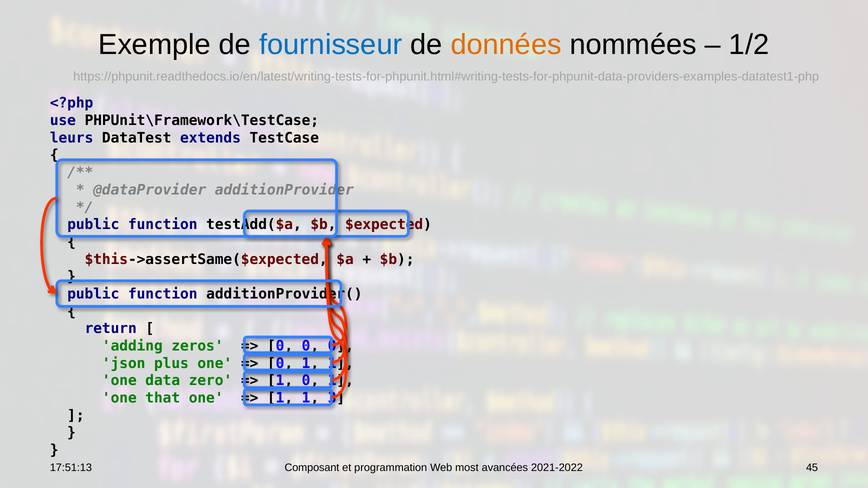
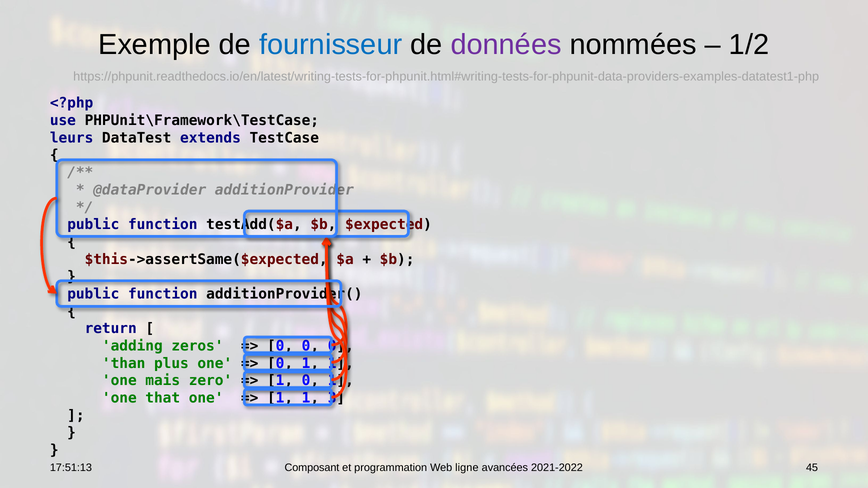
données colour: orange -> purple (506, 45)
json: json -> than (124, 364)
data: data -> mais (163, 381)
most: most -> ligne (467, 468)
